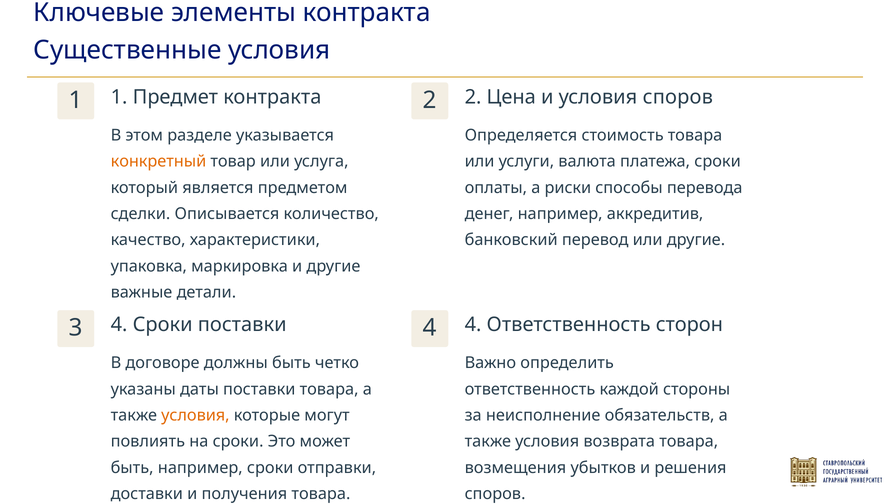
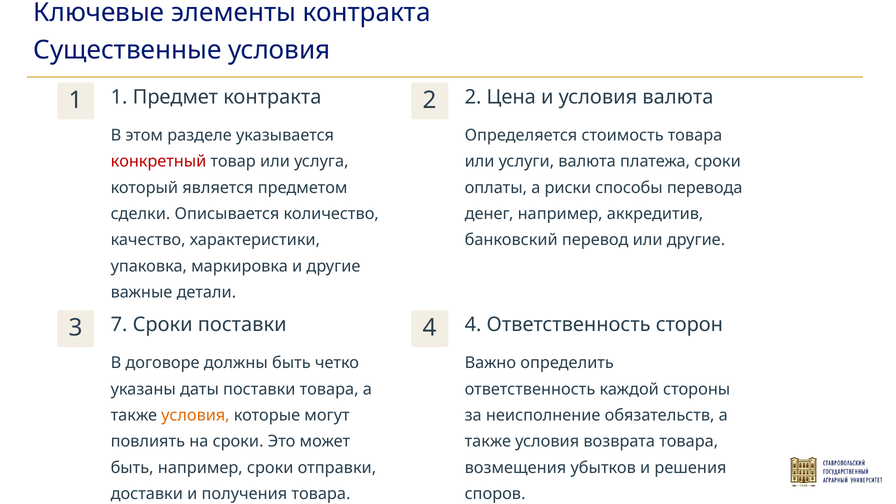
условия споров: споров -> валюта (678, 97)
конкретный colour: orange -> red (158, 162)
3 4: 4 -> 7 (119, 325)
